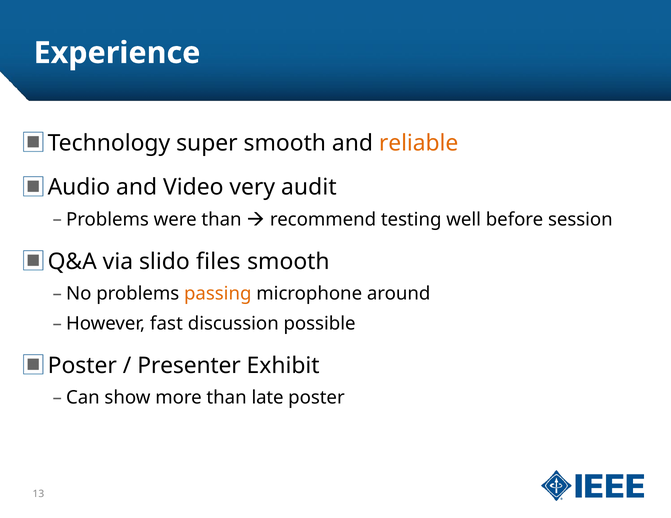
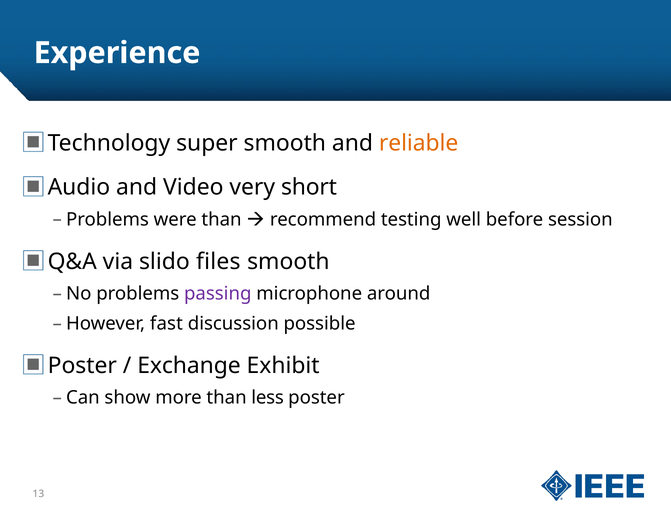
audit: audit -> short (309, 188)
passing colour: orange -> purple (218, 294)
Presenter: Presenter -> Exchange (189, 366)
late: late -> less (268, 398)
